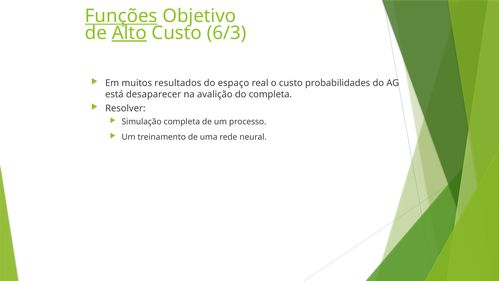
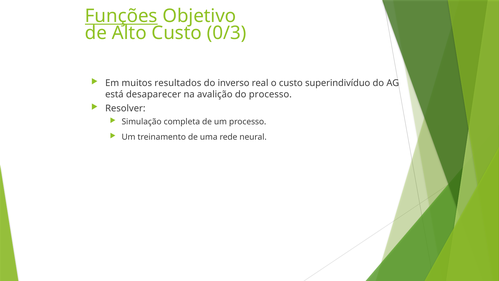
Alto underline: present -> none (129, 33)
6/3: 6/3 -> 0/3 (227, 33)
espaço: espaço -> inverso (234, 83)
probabilidades: probabilidades -> superindivíduo (338, 83)
do completa: completa -> processo (270, 94)
